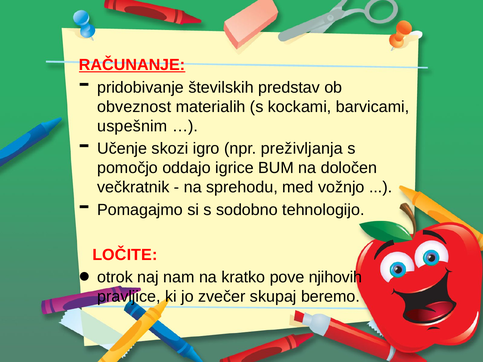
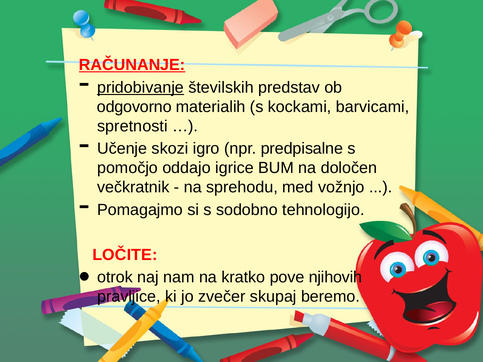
pridobivanje underline: none -> present (140, 88)
obveznost: obveznost -> odgovorno (134, 107)
uspešnim: uspešnim -> spretnosti (132, 126)
preživljanja: preživljanja -> predpisalne (302, 149)
